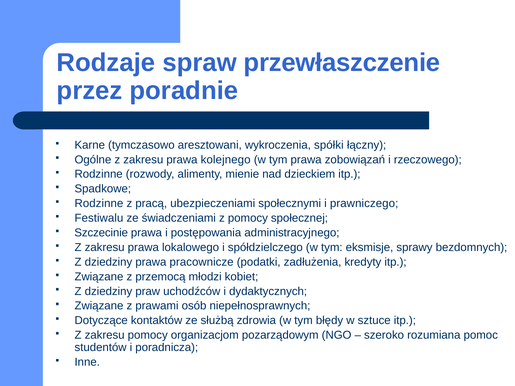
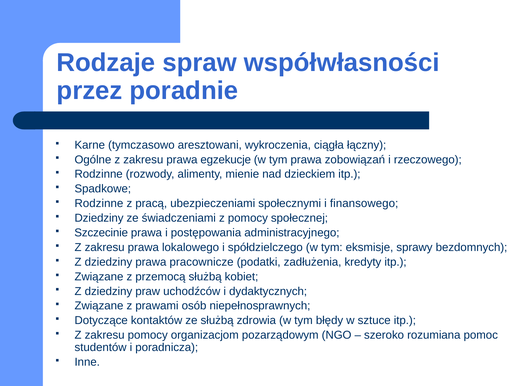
przewłaszczenie: przewłaszczenie -> współwłasności (342, 63)
spółki: spółki -> ciągła (329, 145)
kolejnego: kolejnego -> egzekucje (226, 160)
prawniczego: prawniczego -> finansowego (364, 204)
Festiwalu: Festiwalu -> Dziedziny (99, 218)
przemocą młodzi: młodzi -> służbą (205, 277)
